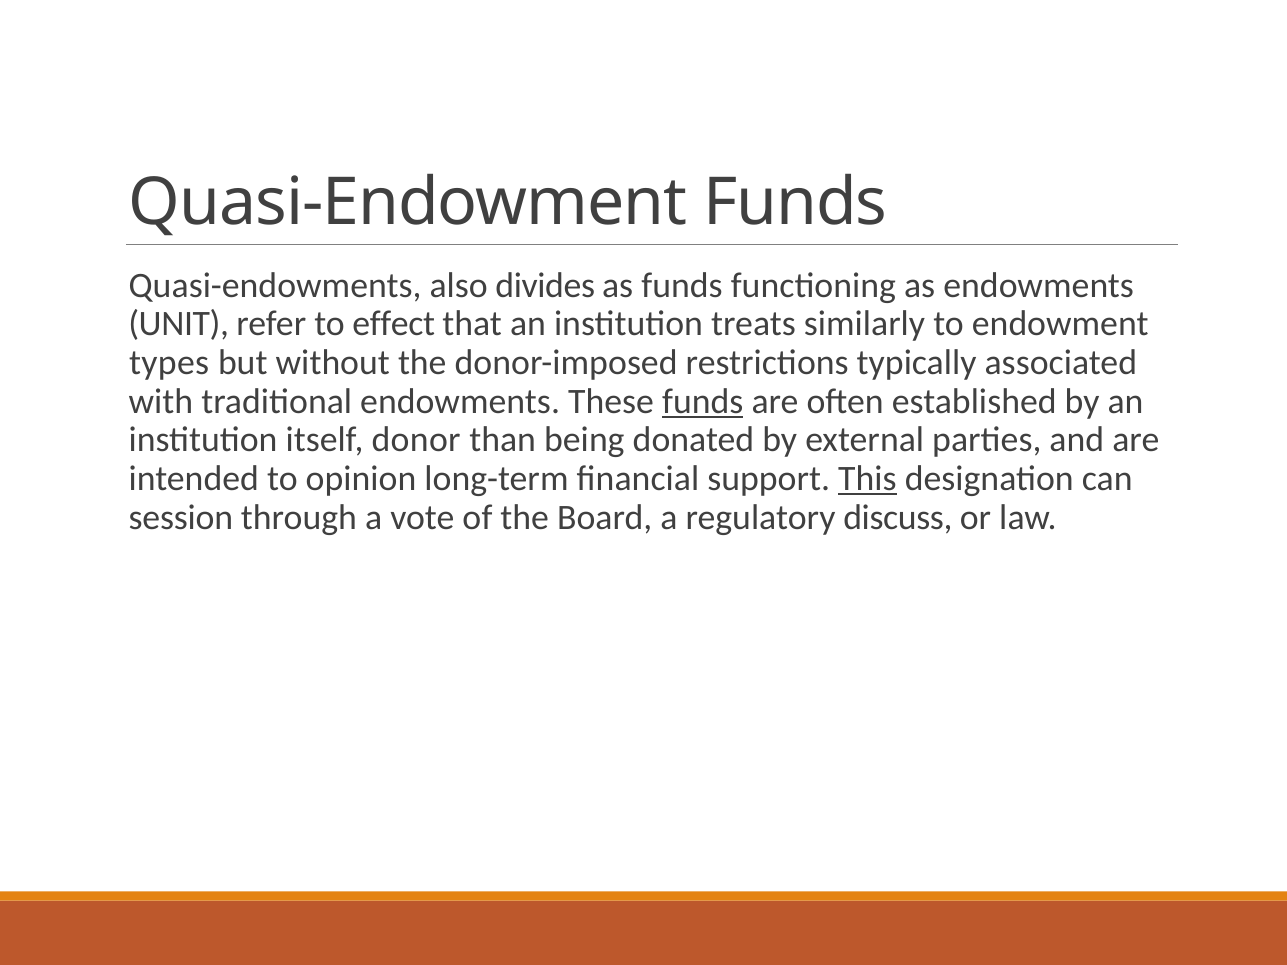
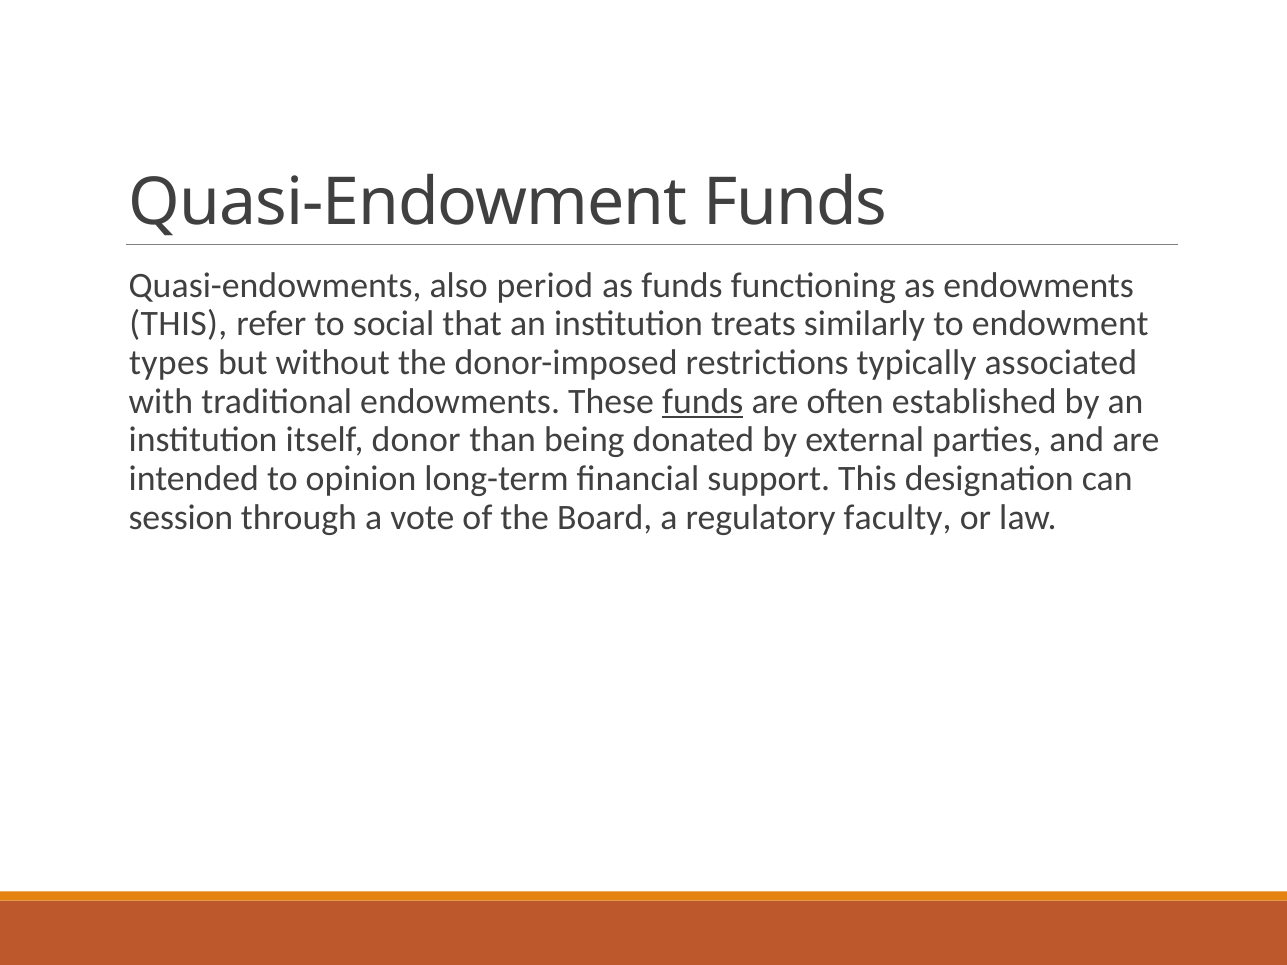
divides: divides -> period (545, 285)
UNIT: UNIT -> THIS (178, 324)
effect: effect -> social (394, 324)
This underline: present -> none (867, 479)
discuss: discuss -> faculty (898, 517)
